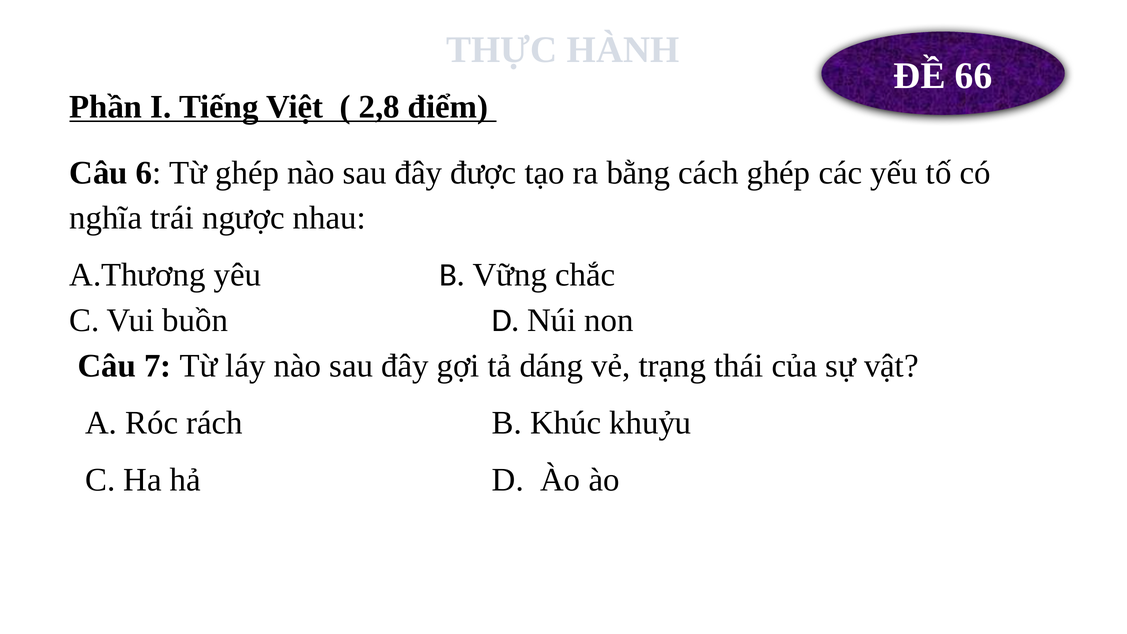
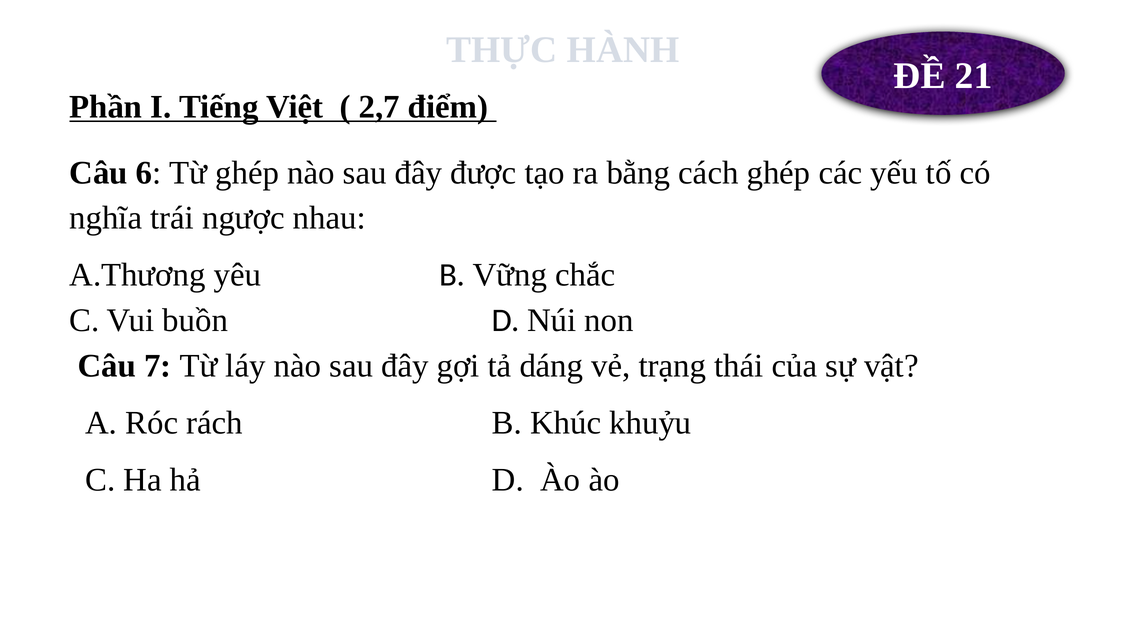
66: 66 -> 21 (974, 76)
2,8: 2,8 -> 2,7 (379, 107)
